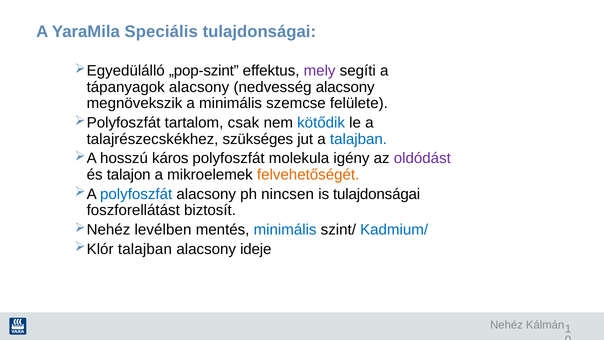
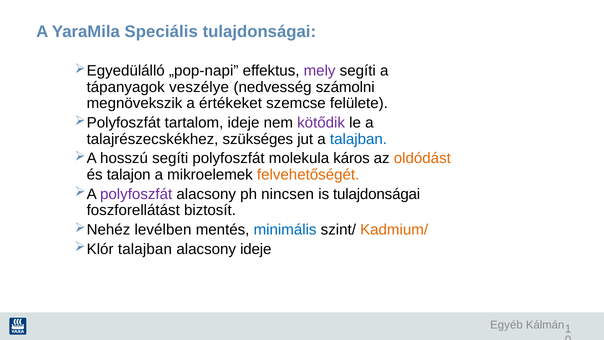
„pop-szint: „pop-szint -> „pop-napi (204, 71)
tápanyagok alacsony: alacsony -> veszélye (199, 87)
nedvesség alacsony: alacsony -> számolni (345, 87)
a minimális: minimális -> értékeket (231, 103)
tartalom csak: csak -> ideje (244, 123)
kötődik colour: blue -> purple (321, 123)
hosszú káros: káros -> segíti (170, 158)
igény: igény -> káros (352, 158)
oldódást colour: purple -> orange (422, 158)
polyfoszfát colour: blue -> purple (136, 194)
Kadmium/ colour: blue -> orange (394, 230)
Nehéz: Nehéz -> Egyéb (506, 325)
